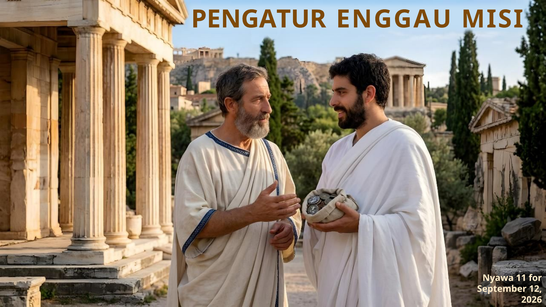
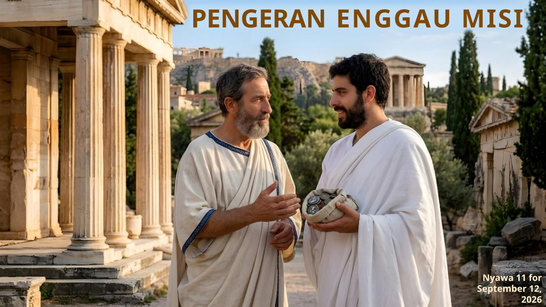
PENGATUR: PENGATUR -> PENGERAN (259, 19)
